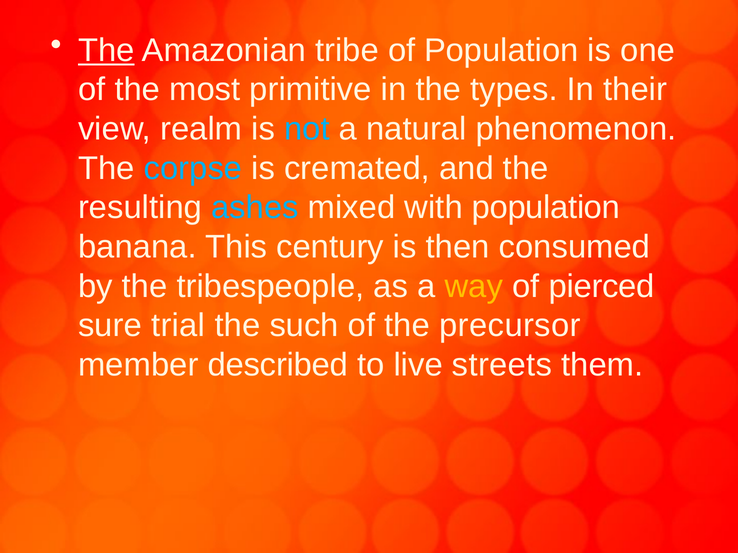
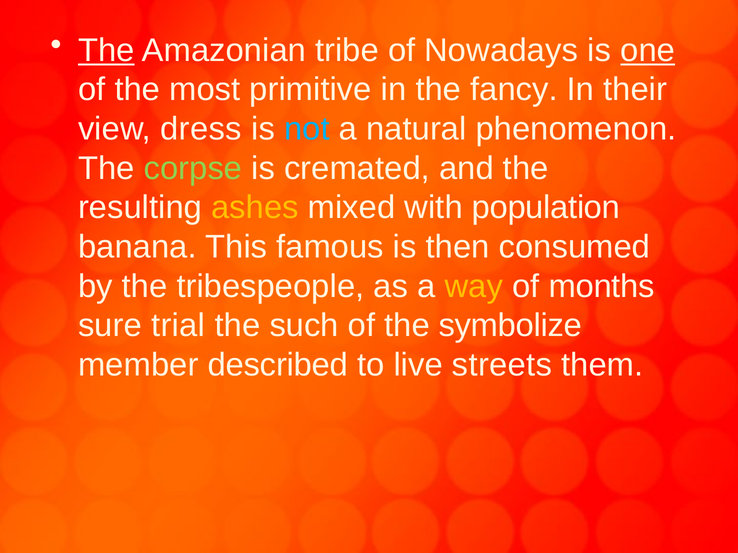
of Population: Population -> Nowadays (501, 50)
one underline: none -> present (648, 50)
types: types -> fancy (514, 90)
realm: realm -> dress (201, 129)
corpse colour: light blue -> light green (193, 168)
ashes colour: light blue -> yellow (255, 208)
century: century -> famous (330, 247)
pierced: pierced -> months (602, 286)
precursor: precursor -> symbolize (510, 326)
